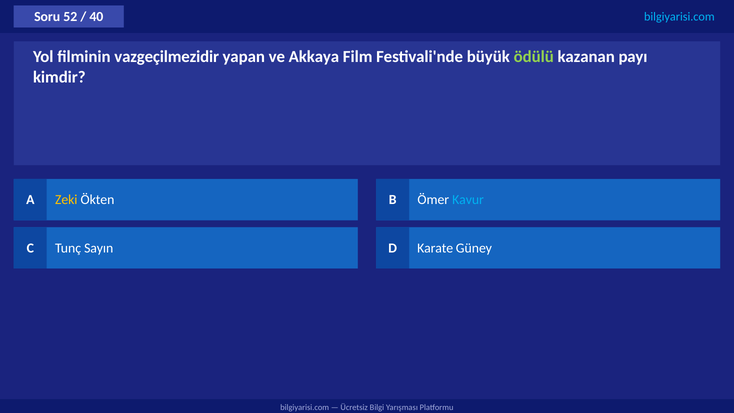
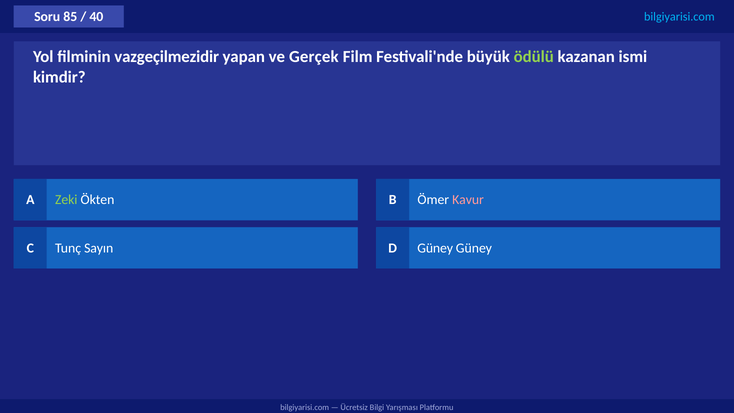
52: 52 -> 85 (70, 17)
Akkaya: Akkaya -> Gerçek (314, 56)
payı: payı -> ismi (633, 56)
Zeki colour: yellow -> light green (66, 200)
Kavur colour: light blue -> pink (468, 200)
D Karate: Karate -> Güney (435, 248)
